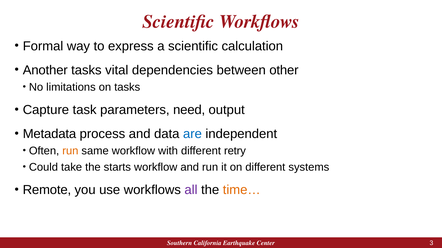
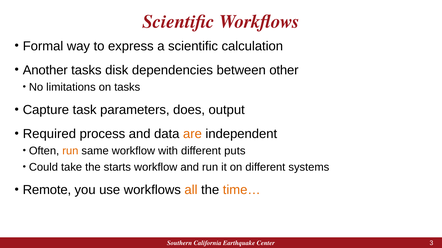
vital: vital -> disk (117, 70)
need: need -> does (189, 110)
Metadata: Metadata -> Required (49, 134)
are colour: blue -> orange (192, 134)
retry: retry -> puts (235, 151)
all colour: purple -> orange (191, 190)
